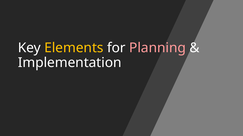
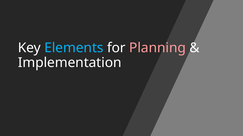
Elements colour: yellow -> light blue (74, 48)
